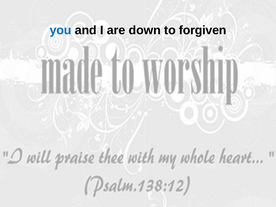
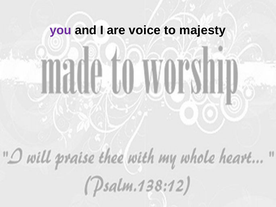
you colour: blue -> purple (61, 30)
down: down -> voice (145, 30)
forgiven: forgiven -> majesty (203, 30)
